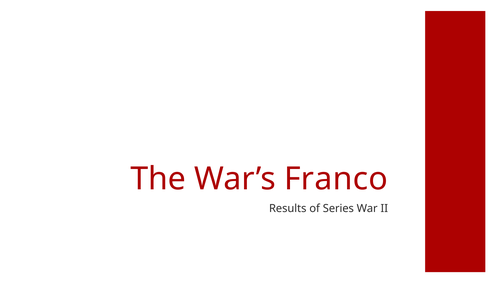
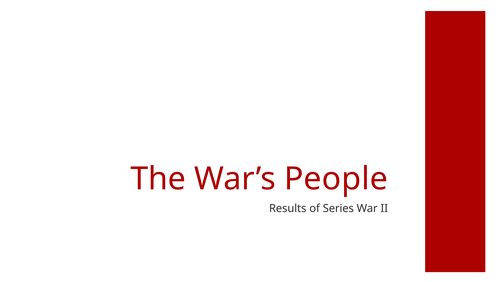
Franco: Franco -> People (336, 179)
